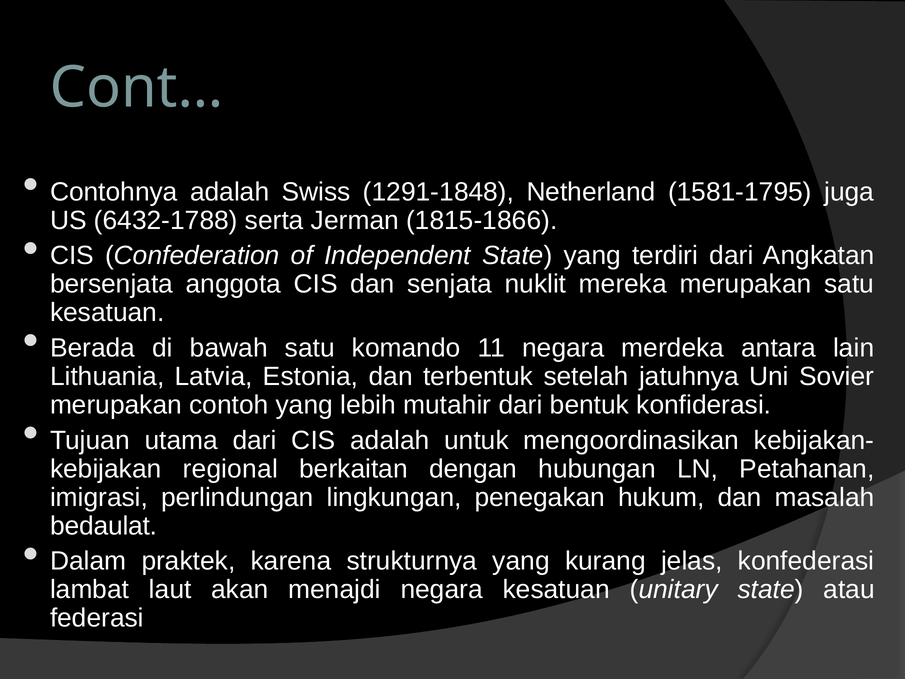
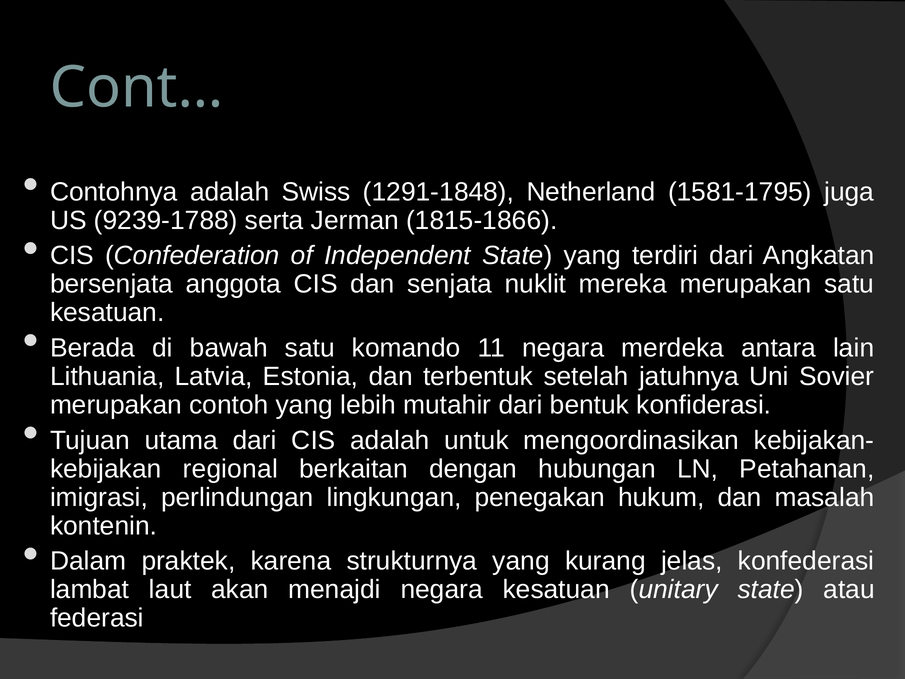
6432-1788: 6432-1788 -> 9239-1788 (166, 220)
bedaulat: bedaulat -> kontenin (104, 526)
